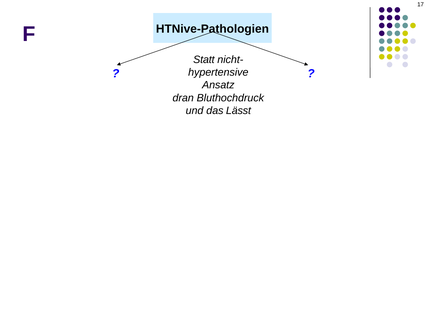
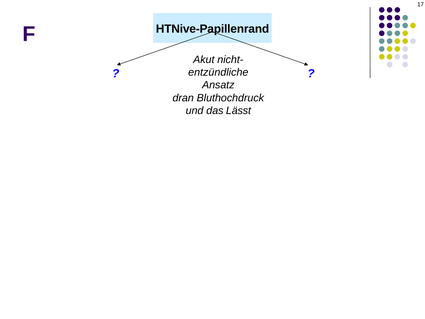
HTNive-Pathologien: HTNive-Pathologien -> HTNive-Papillenrand (213, 29)
Statt: Statt -> Akut (204, 60)
hypertensive: hypertensive -> entzündliche (218, 72)
